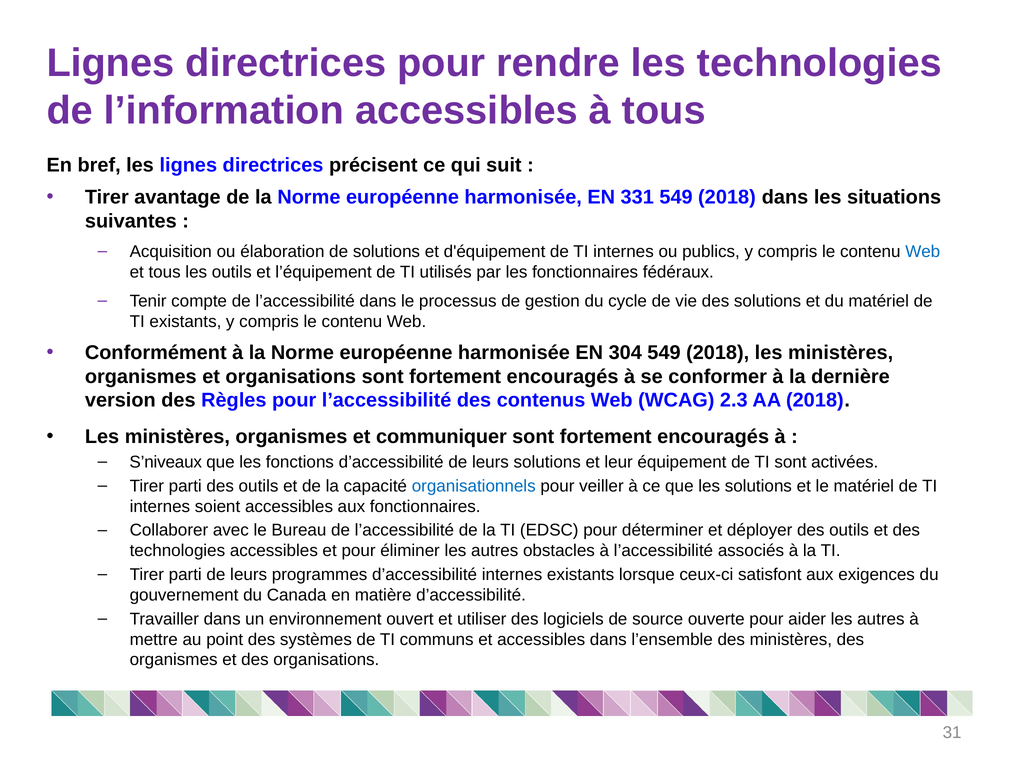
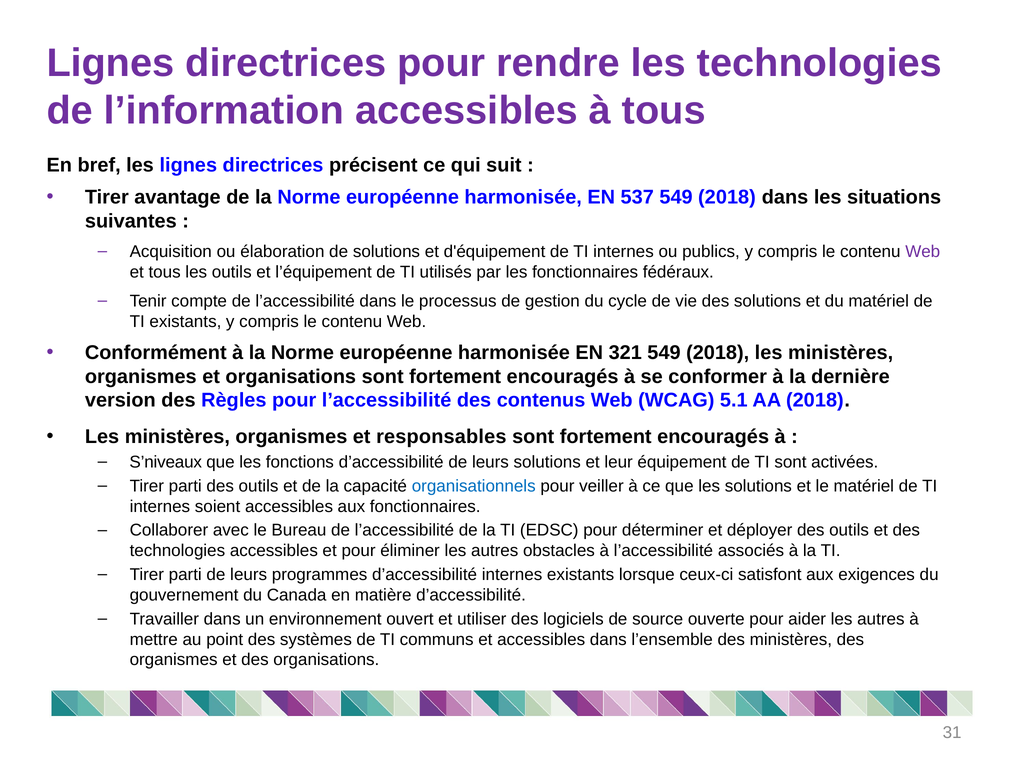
331: 331 -> 537 (637, 197)
Web colour: blue -> purple (923, 252)
304: 304 -> 321 (625, 353)
2.3: 2.3 -> 5.1 (734, 400)
communiquer: communiquer -> responsables (441, 437)
